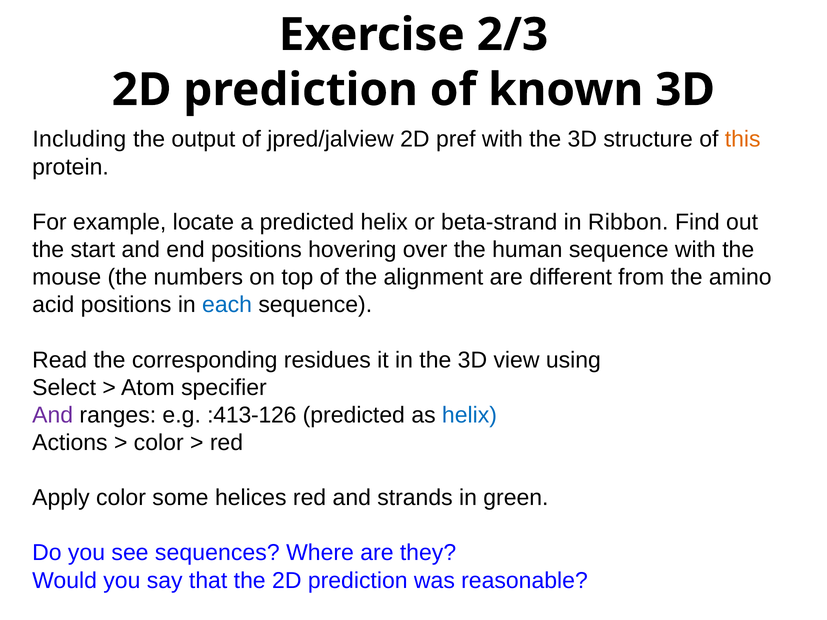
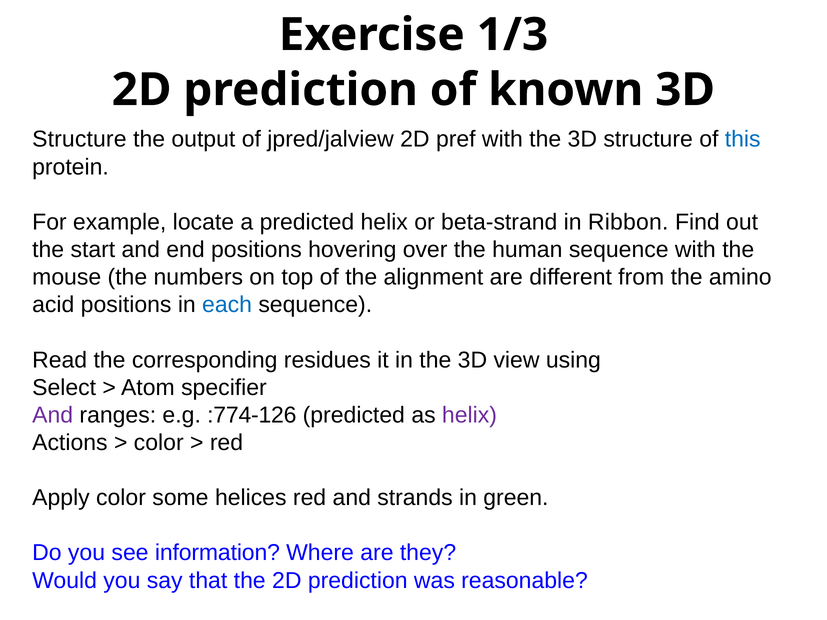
2/3: 2/3 -> 1/3 (512, 35)
Including: Including -> Structure (79, 139)
this colour: orange -> blue (743, 139)
:413-126: :413-126 -> :774-126 (252, 415)
helix colour: blue -> purple (469, 415)
sequences: sequences -> information (217, 553)
